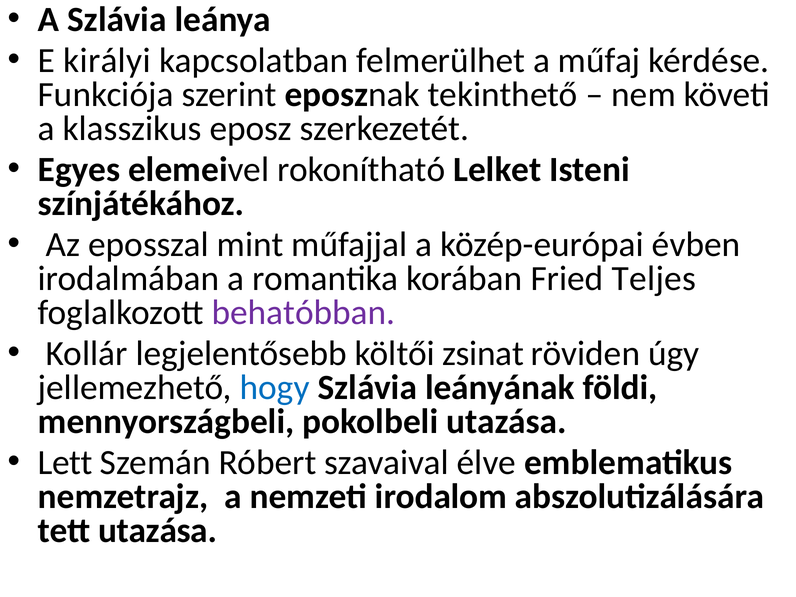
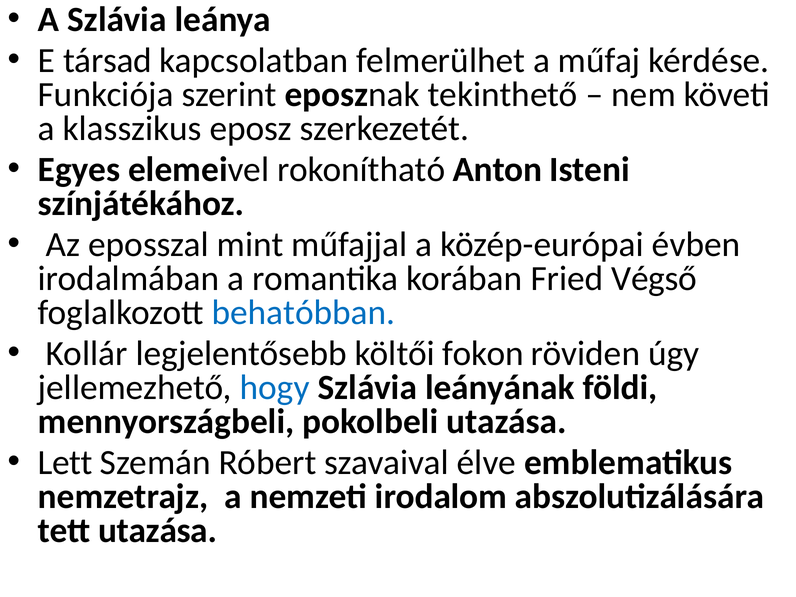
királyi: királyi -> társad (107, 61)
Lelket: Lelket -> Anton (498, 170)
Teljes: Teljes -> Végső (654, 279)
behatóbban colour: purple -> blue (303, 312)
zsinat: zsinat -> fokon (483, 354)
